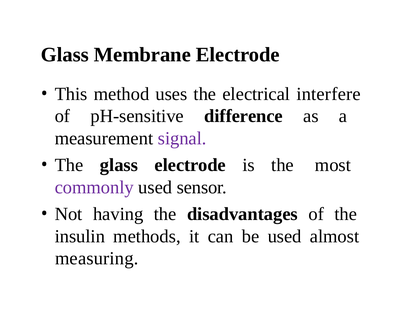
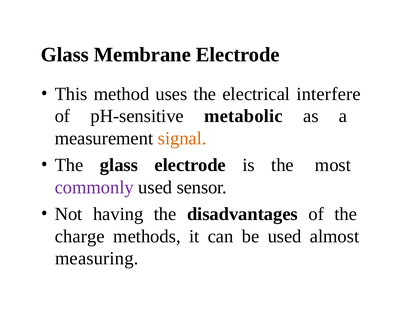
difference: difference -> metabolic (243, 116)
signal colour: purple -> orange (182, 139)
insulin: insulin -> charge (80, 236)
